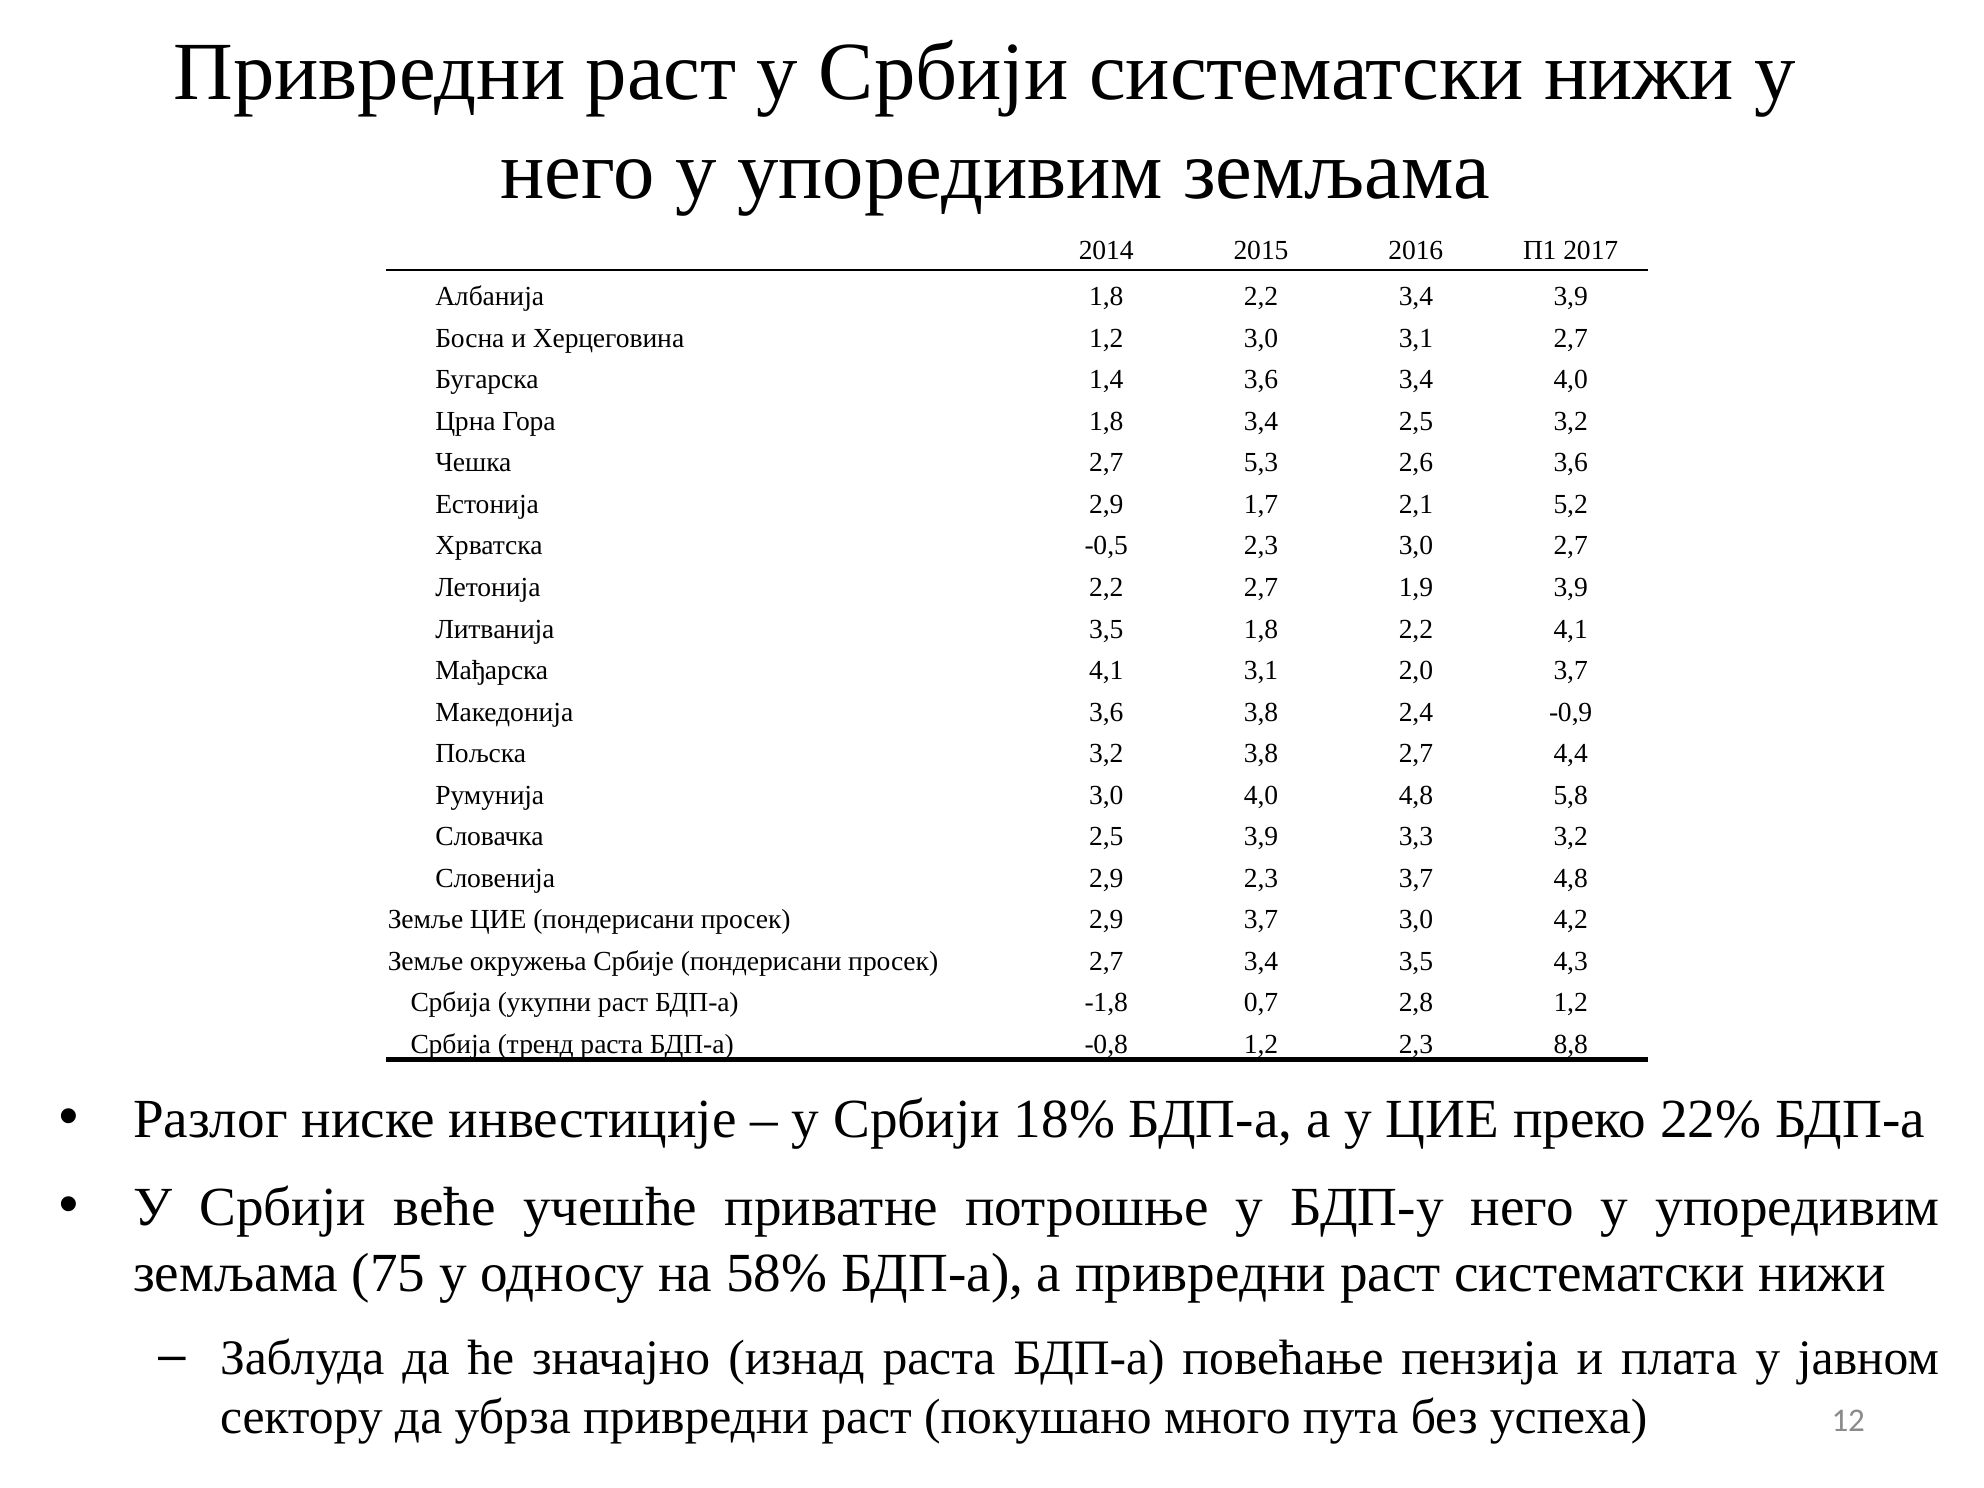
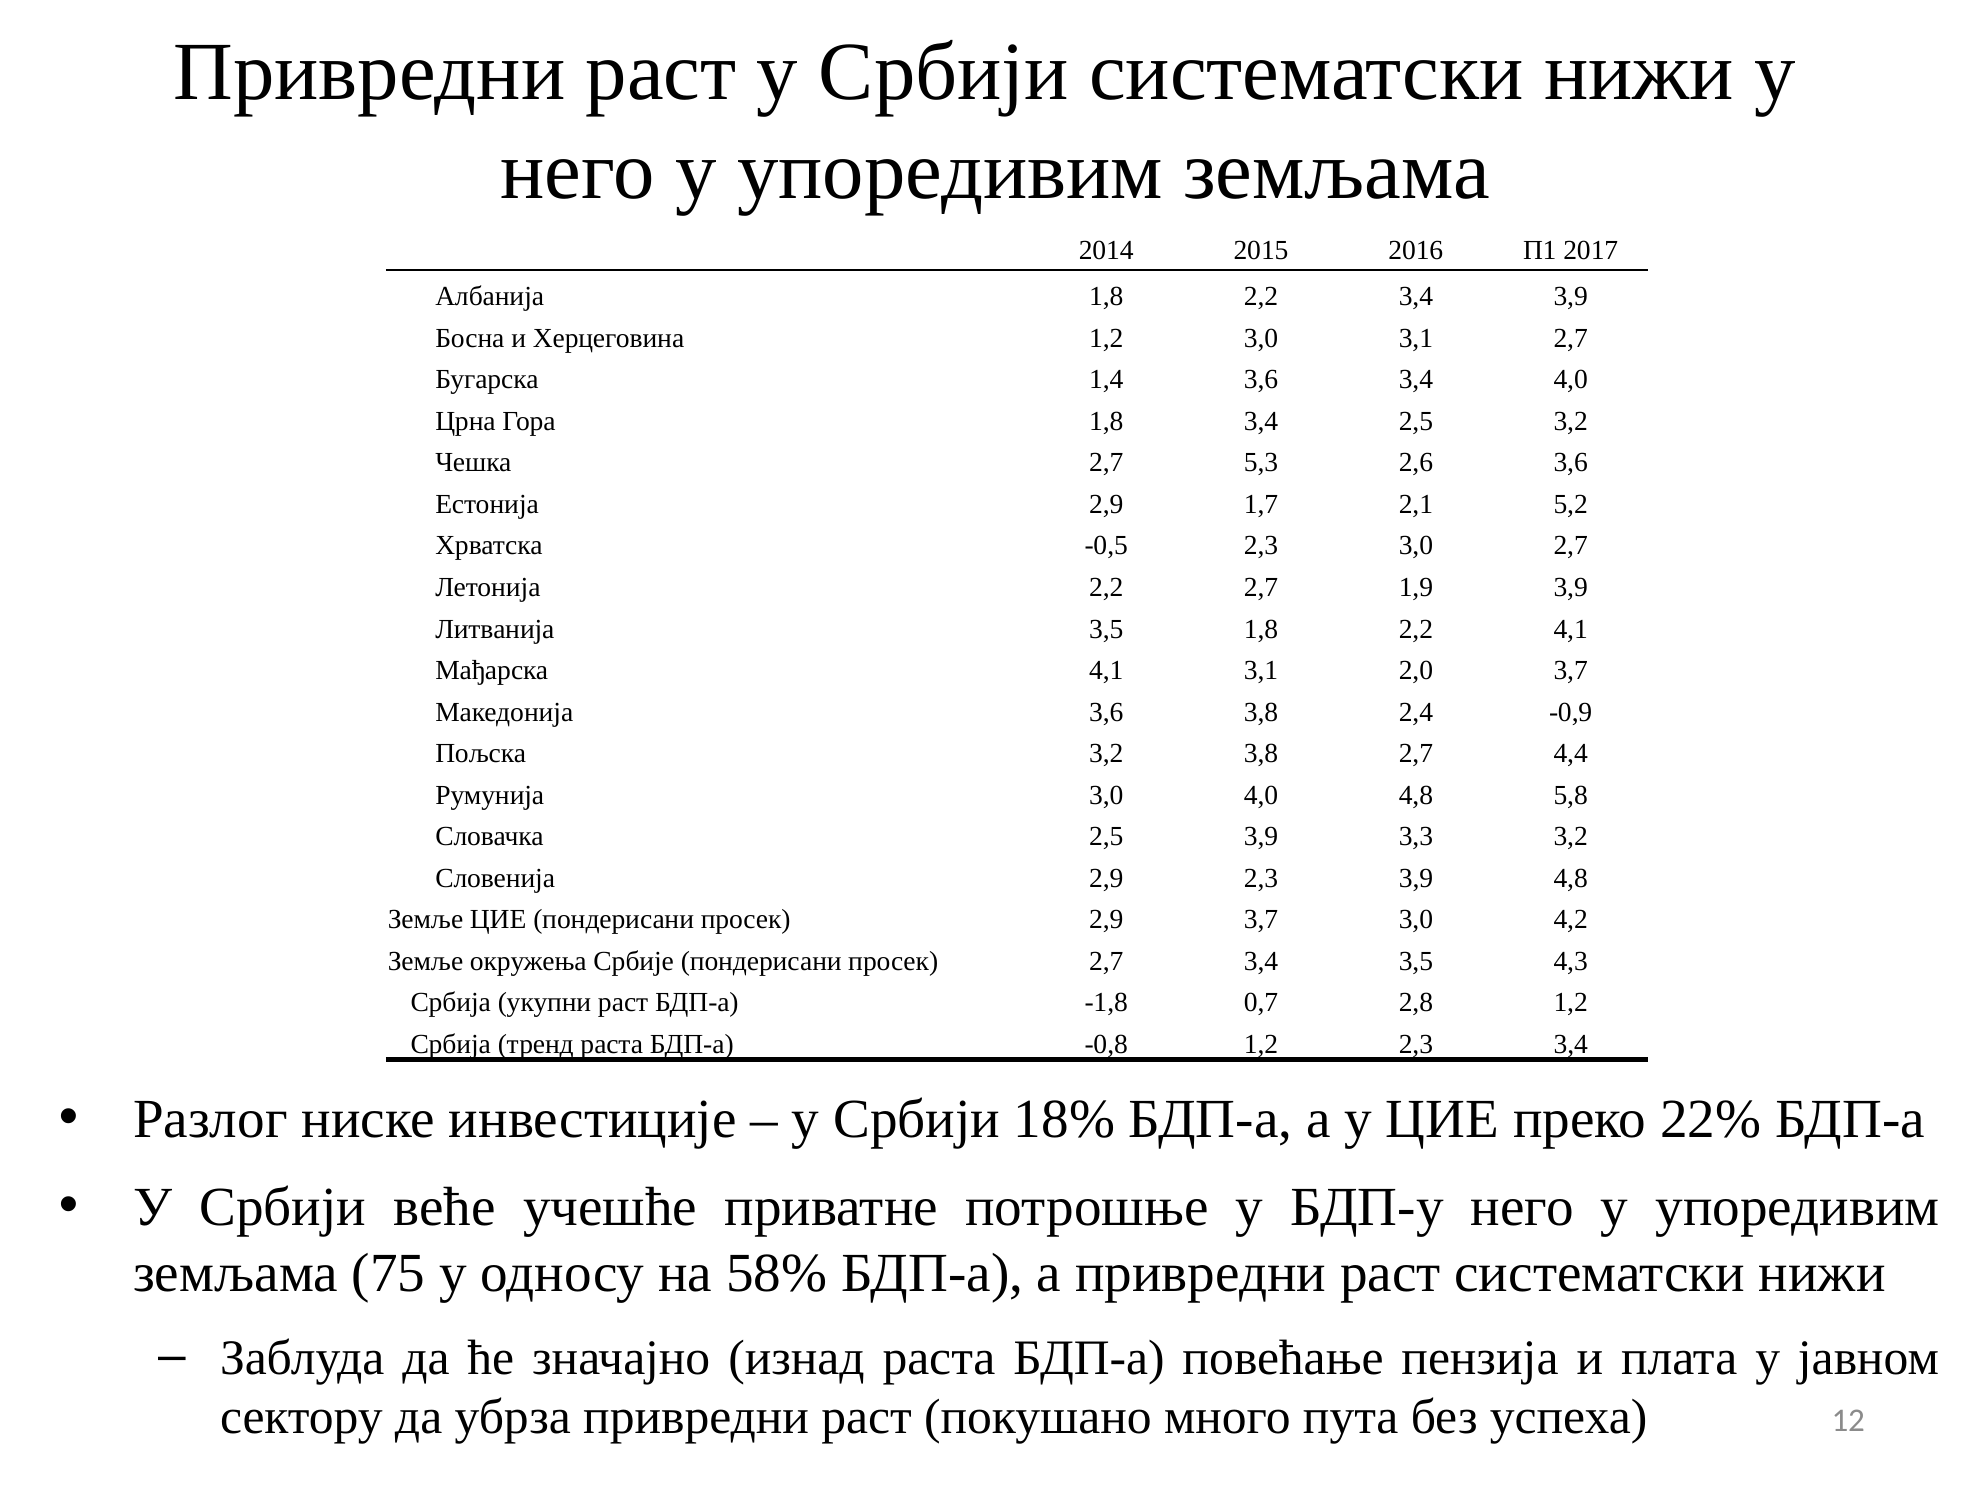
2,3 3,7: 3,7 -> 3,9 (1416, 878)
2,3 8,8: 8,8 -> 3,4 (1571, 1044)
